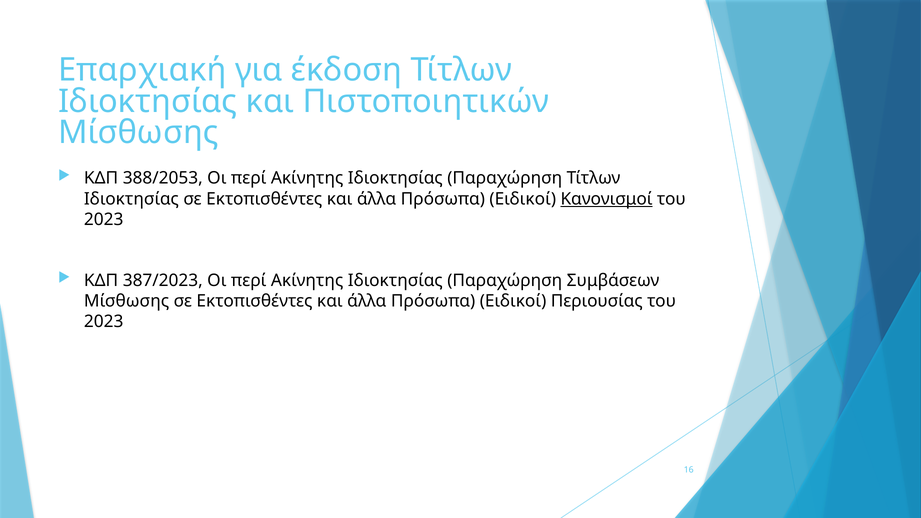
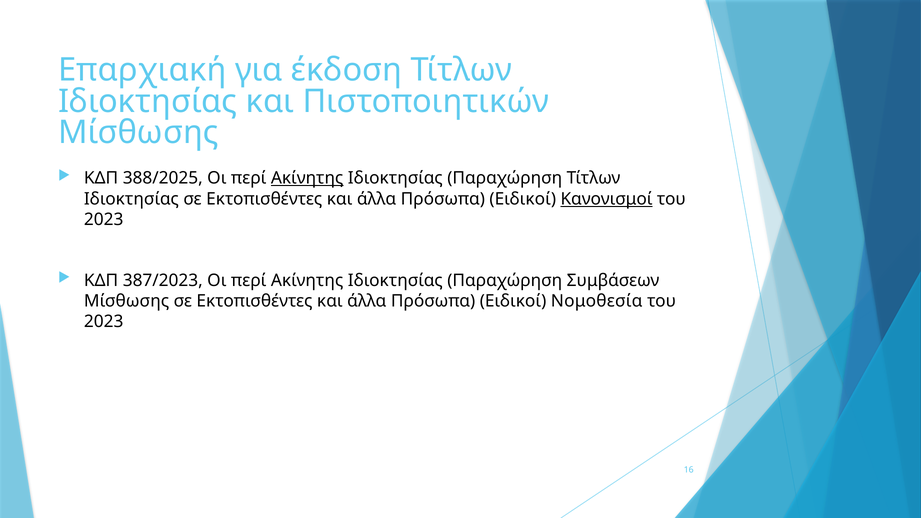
388/2053: 388/2053 -> 388/2025 (163, 178)
Ακίνητης underline: none -> present (307, 178)
Περιουσίας: Περιουσίας -> Νομοθεσία (597, 301)
